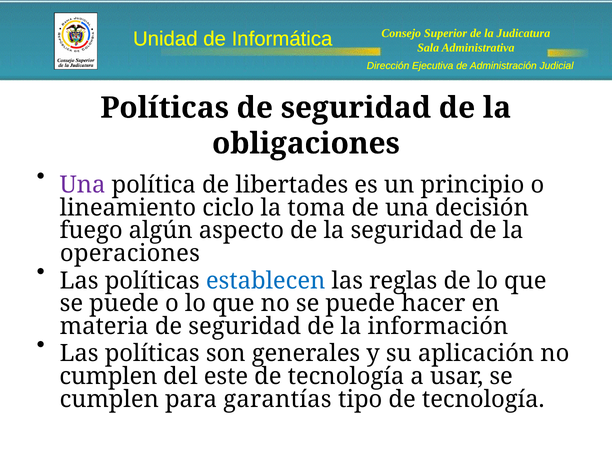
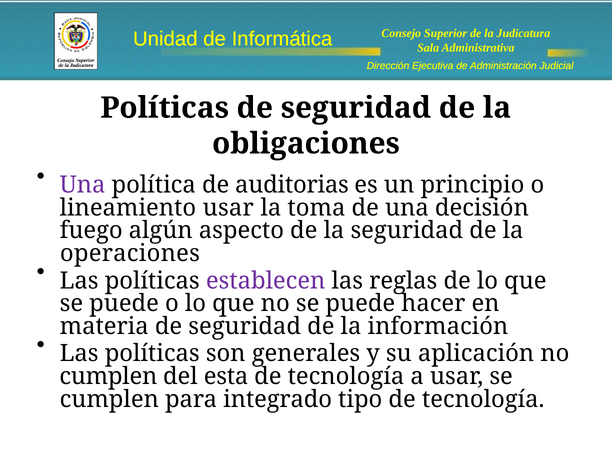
libertades: libertades -> auditorias (292, 185)
lineamiento ciclo: ciclo -> usar (228, 208)
establecen colour: blue -> purple (266, 281)
este: este -> esta (226, 376)
garantías: garantías -> integrado (278, 399)
